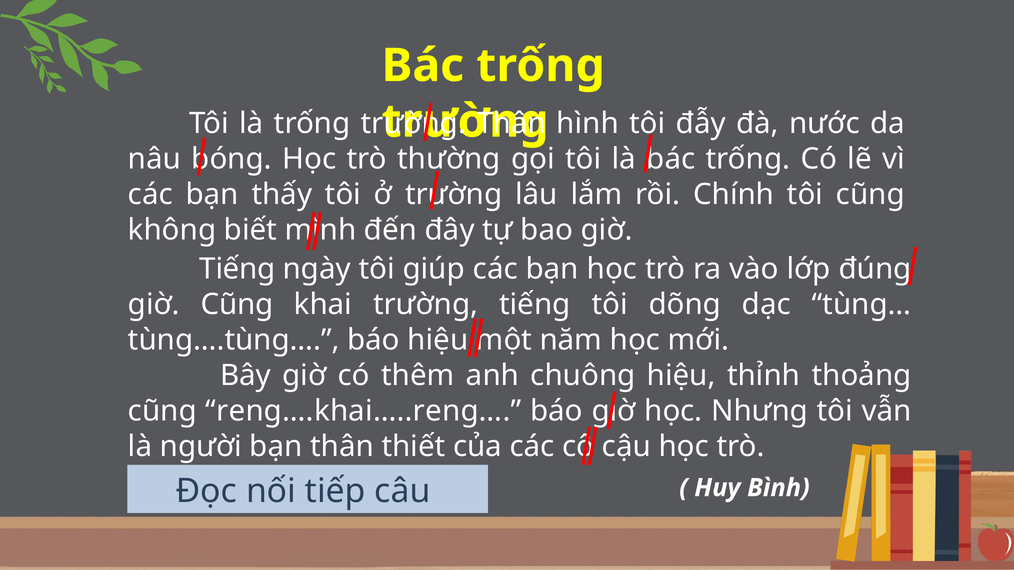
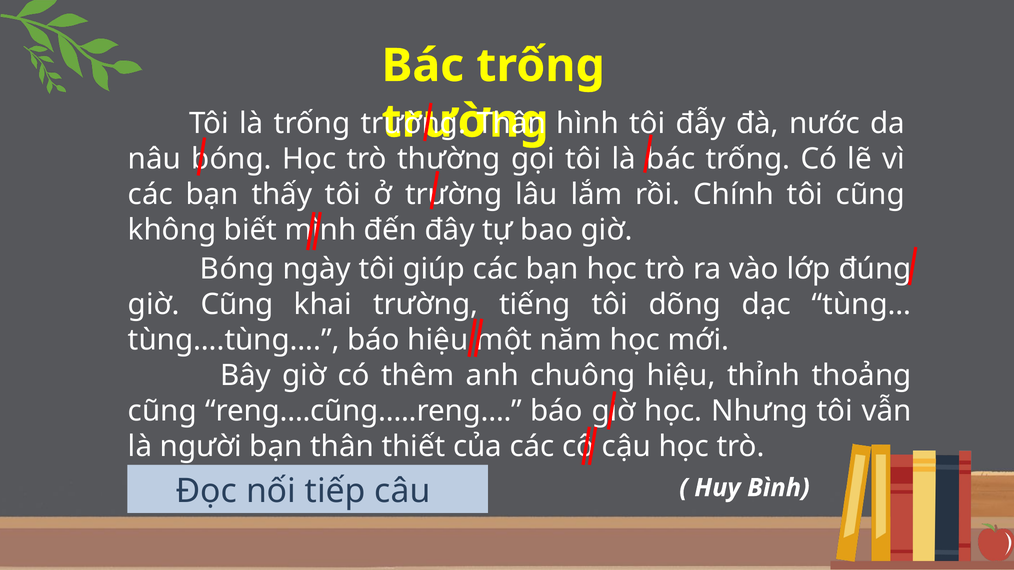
Tiếng: Tiếng -> Bóng (237, 269)
reng….khai…..reng…: reng….khai…..reng… -> reng….cũng…..reng… (364, 411)
